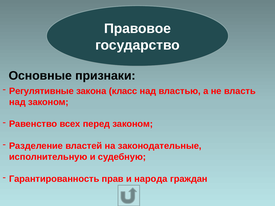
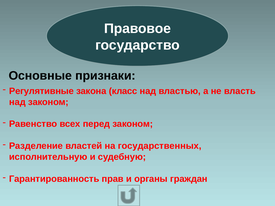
законодательные: законодательные -> государственных (160, 146)
народа: народа -> органы (151, 179)
